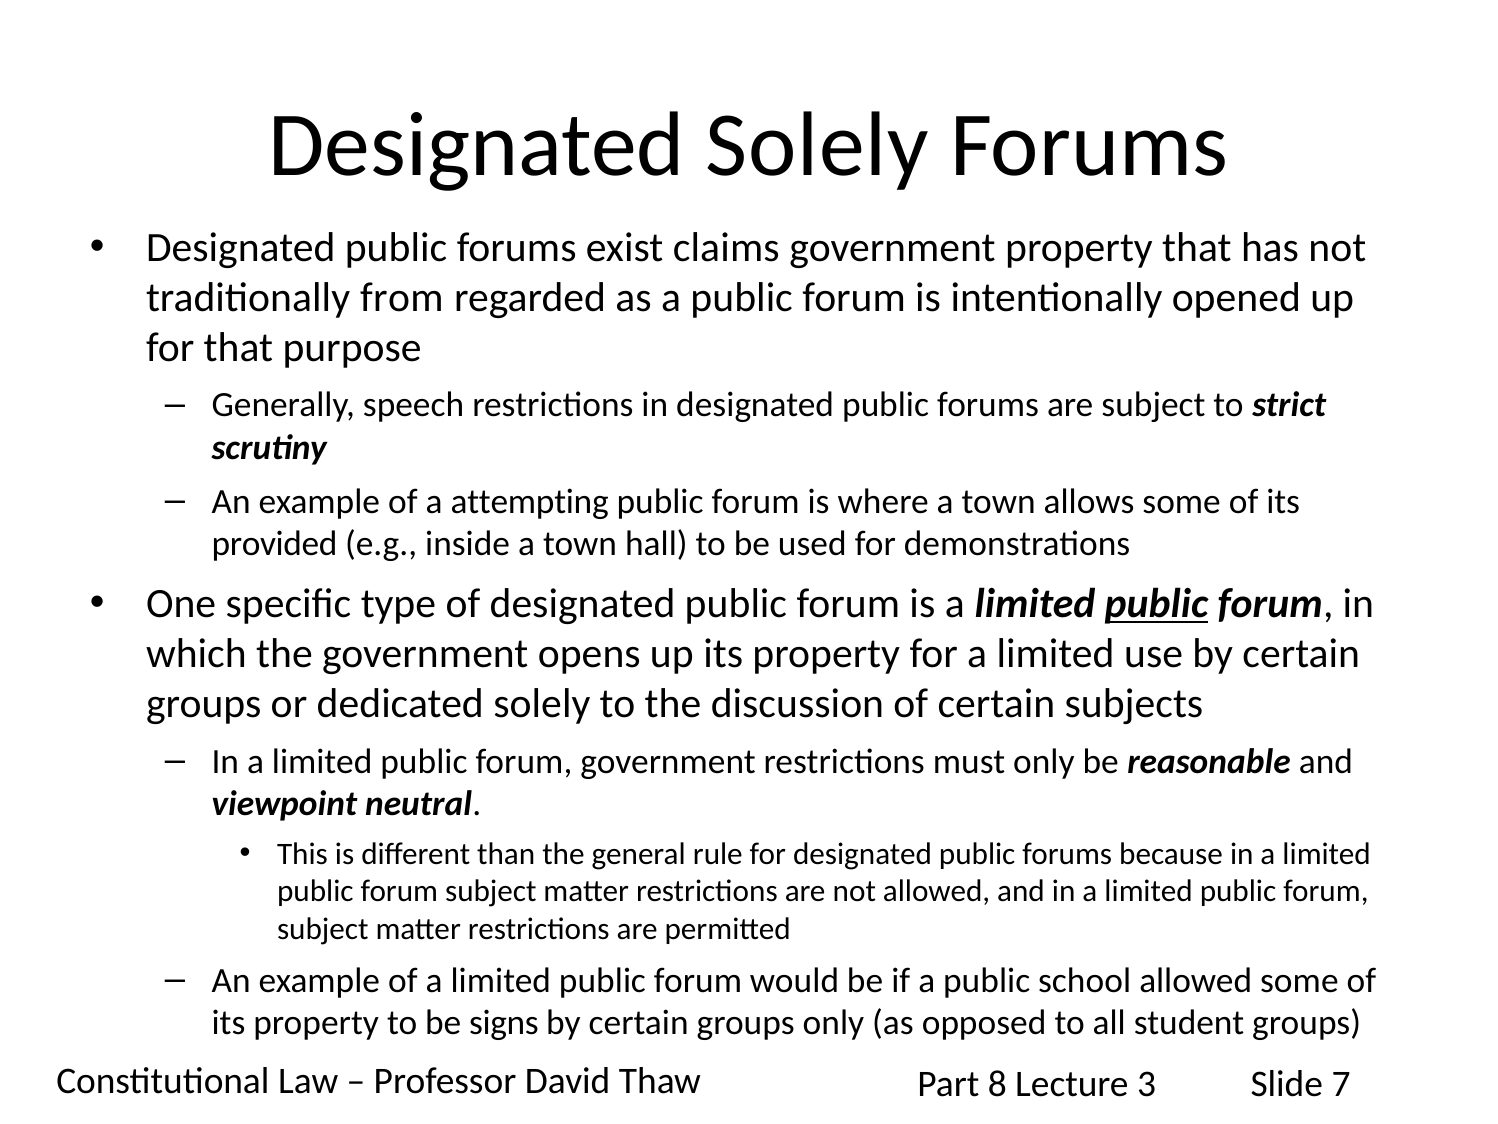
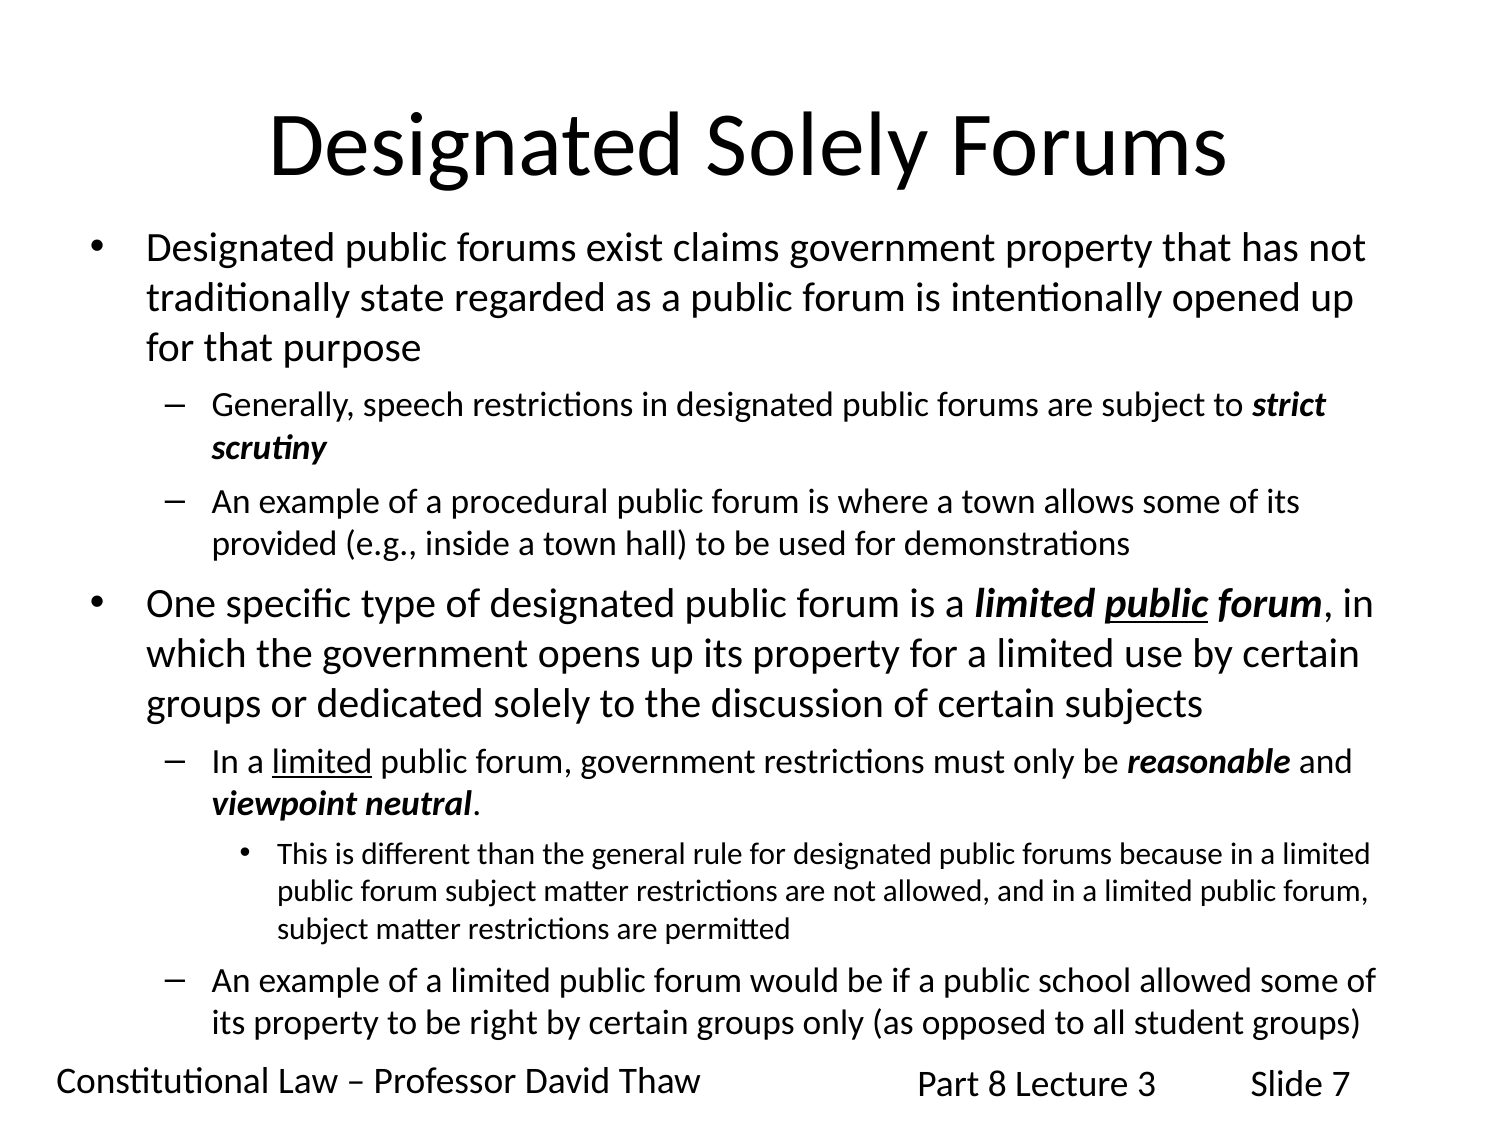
from: from -> state (402, 298)
attempting: attempting -> procedural (530, 502)
limited underline: none -> present (322, 761)
signs: signs -> right (504, 1023)
